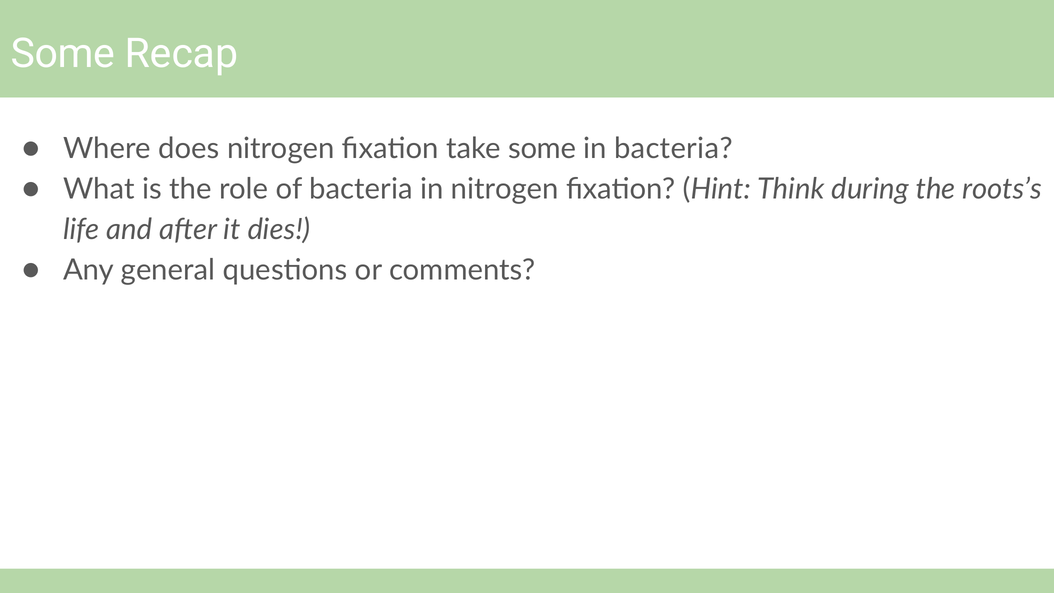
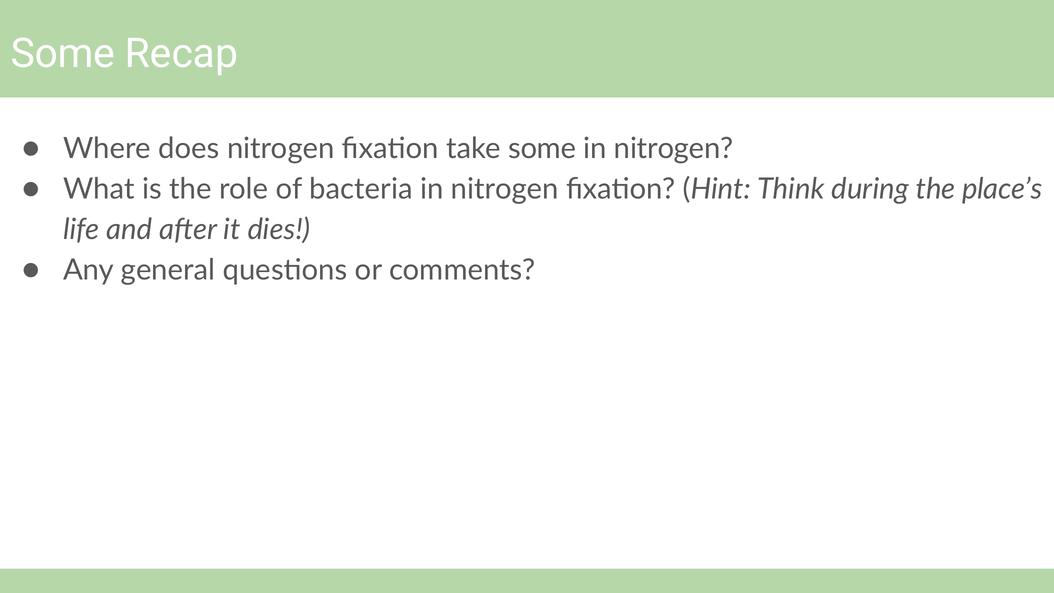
bacteria: bacteria -> nitrogen (674, 149)
roots’s: roots’s -> place’s (1002, 189)
